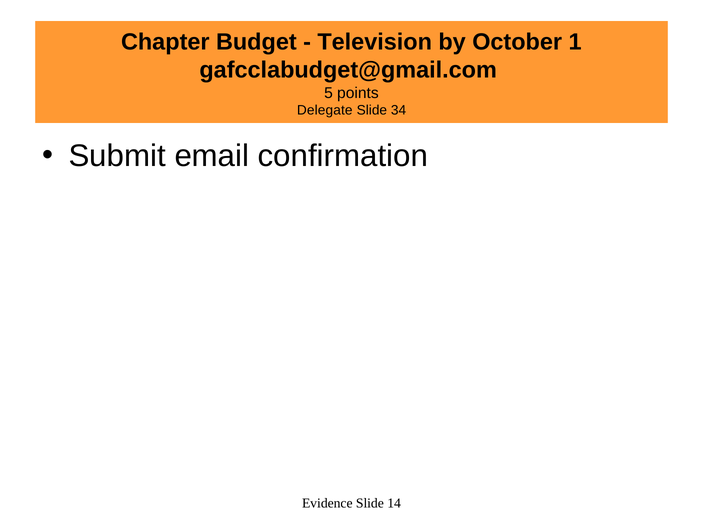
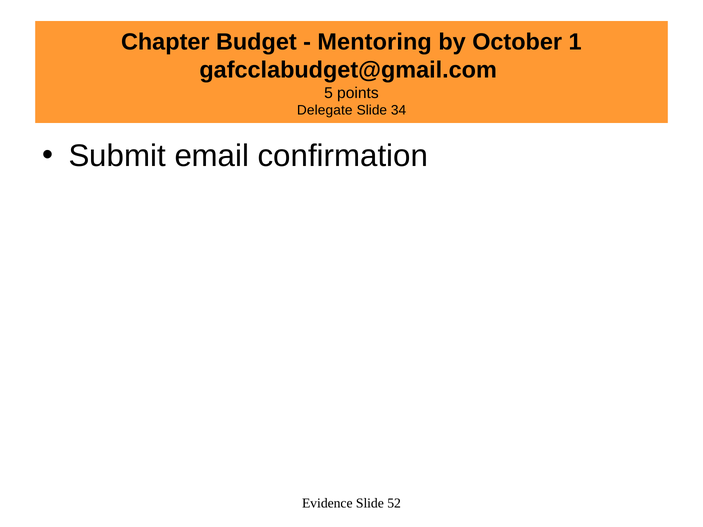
Television: Television -> Mentoring (375, 42)
14: 14 -> 52 (394, 504)
